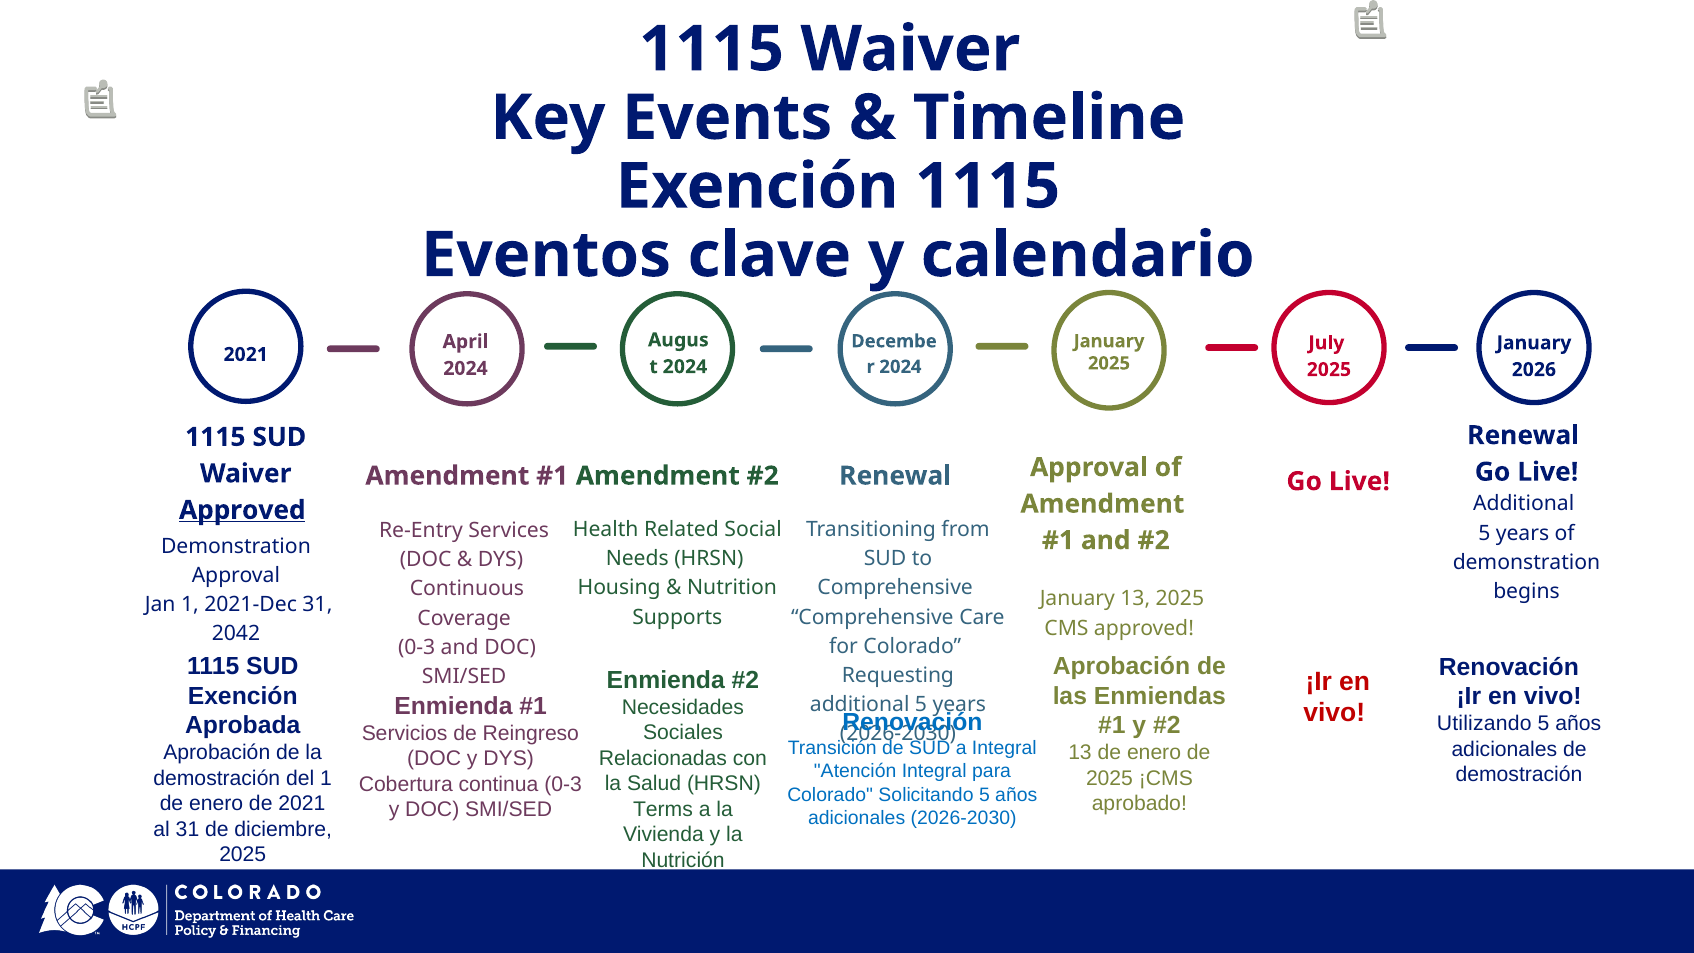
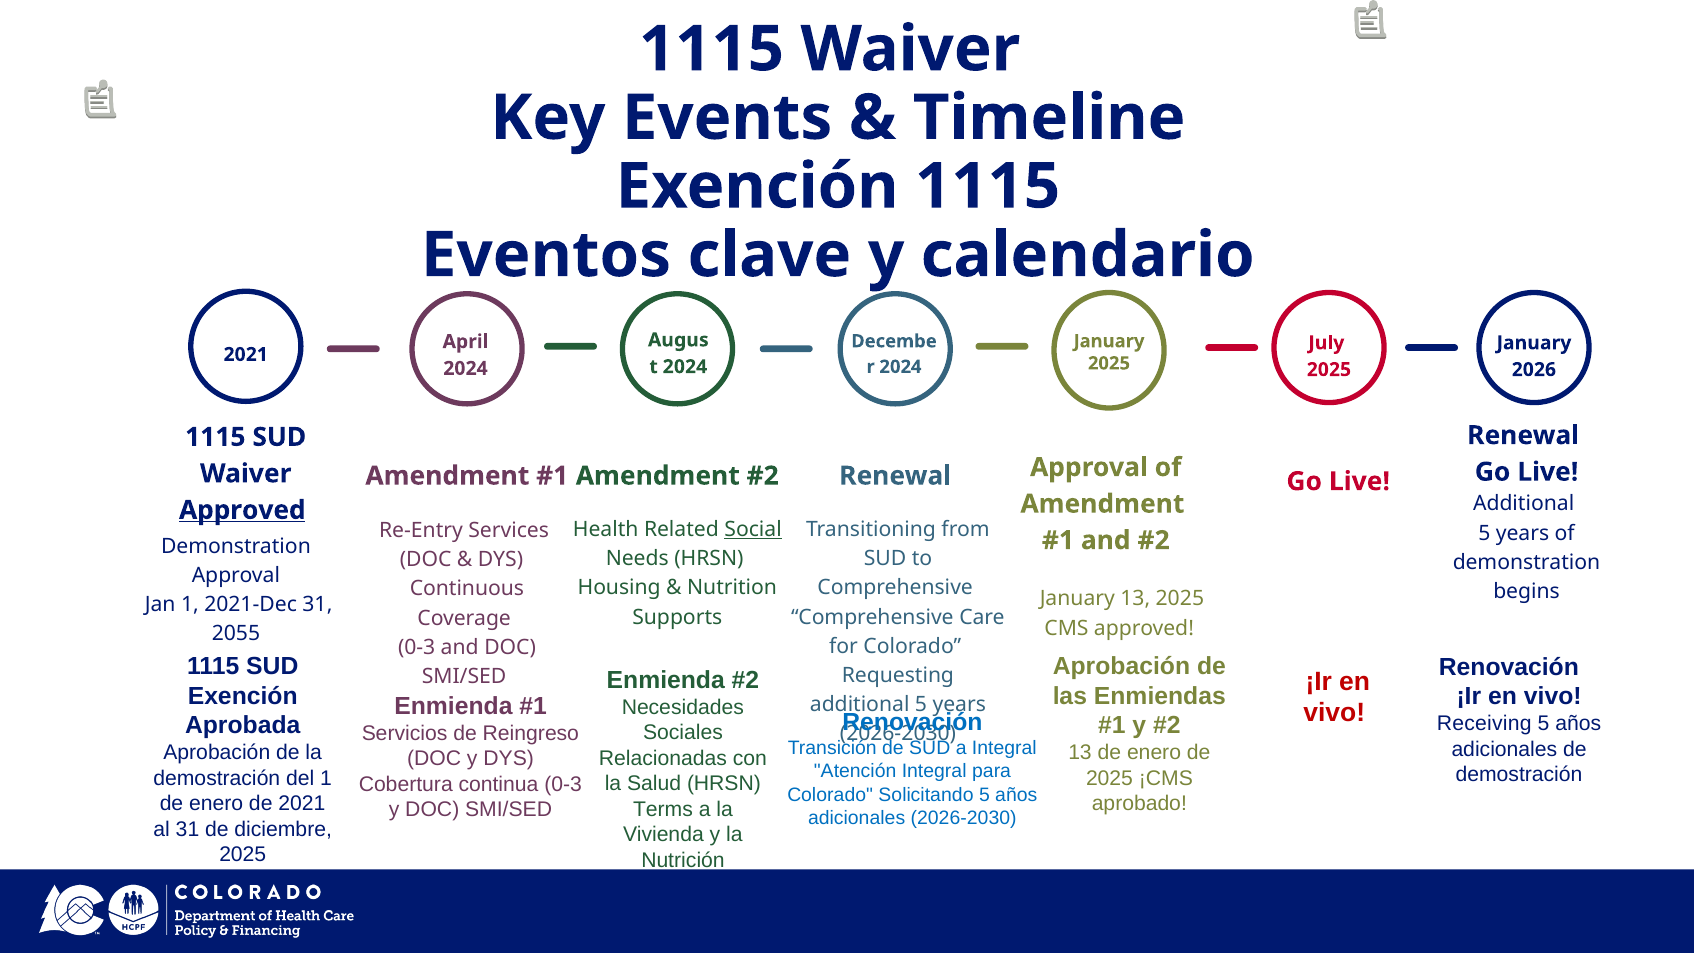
Social underline: none -> present (753, 529)
2042: 2042 -> 2055 (236, 634)
Utilizando: Utilizando -> Receiving (1484, 724)
